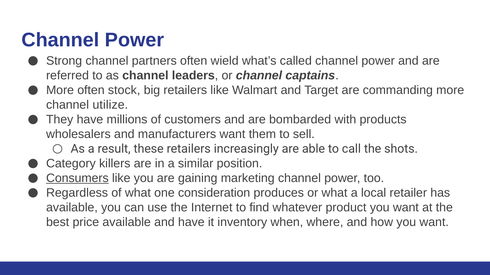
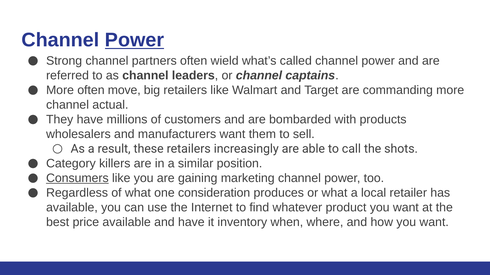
Power underline: none -> present (135, 40)
stock: stock -> move (124, 90)
utilize: utilize -> actual (110, 105)
